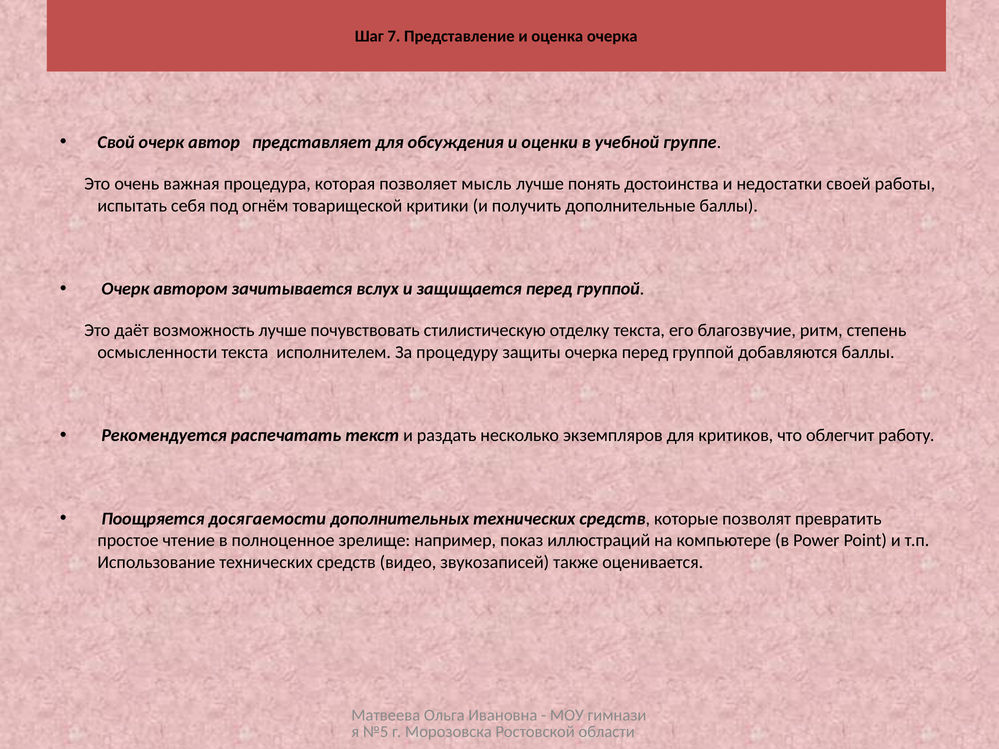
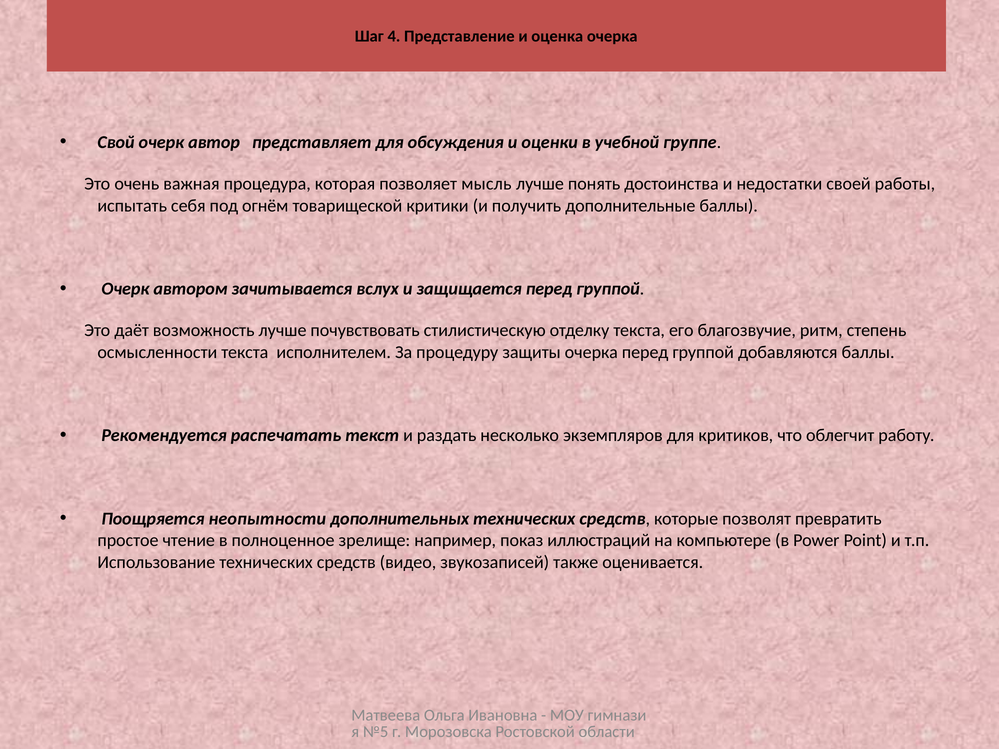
7: 7 -> 4 (394, 36)
досягаемости: досягаемости -> неопытности (267, 519)
